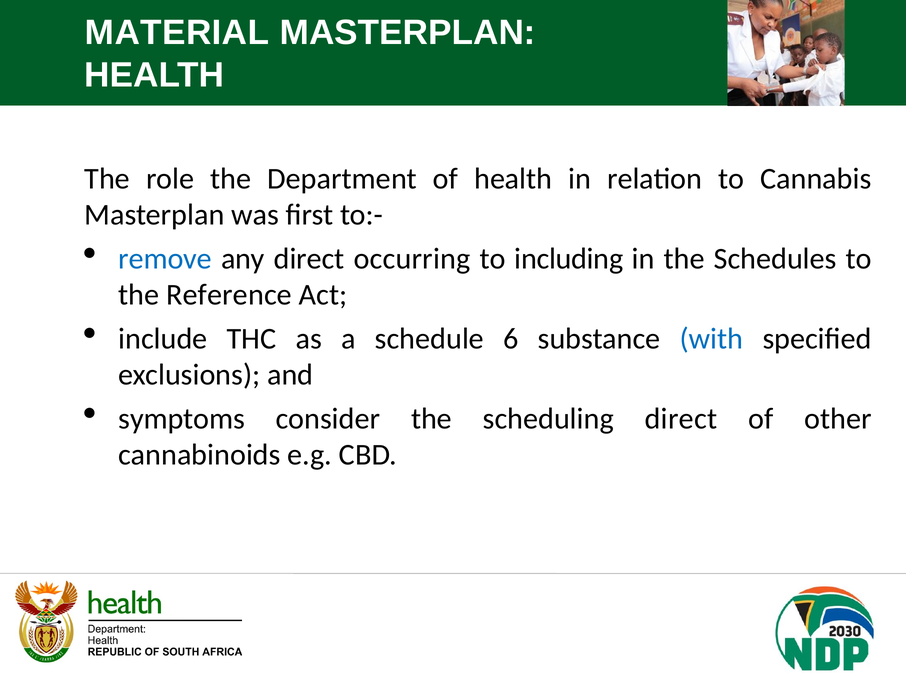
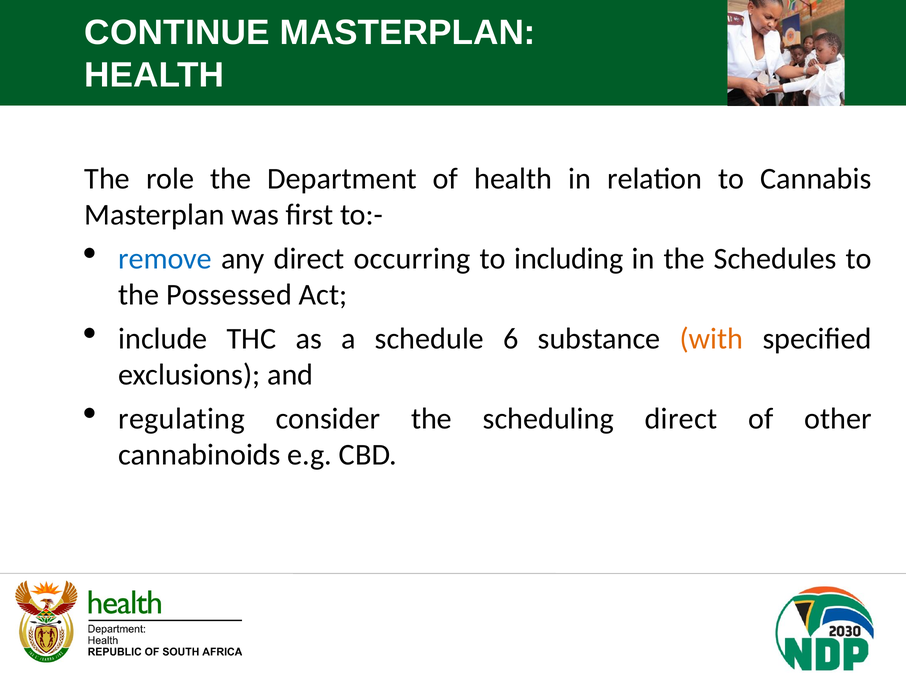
MATERIAL: MATERIAL -> CONTINUE (177, 33)
Reference: Reference -> Possessed (229, 295)
with colour: blue -> orange (711, 339)
symptoms: symptoms -> regulating (182, 419)
